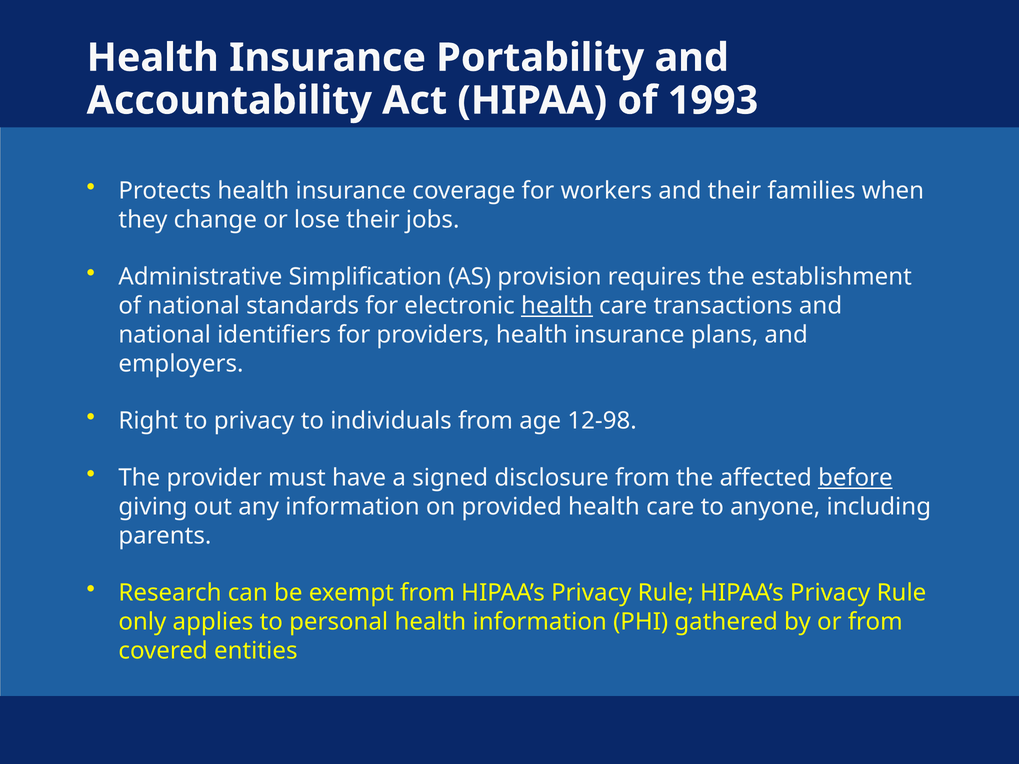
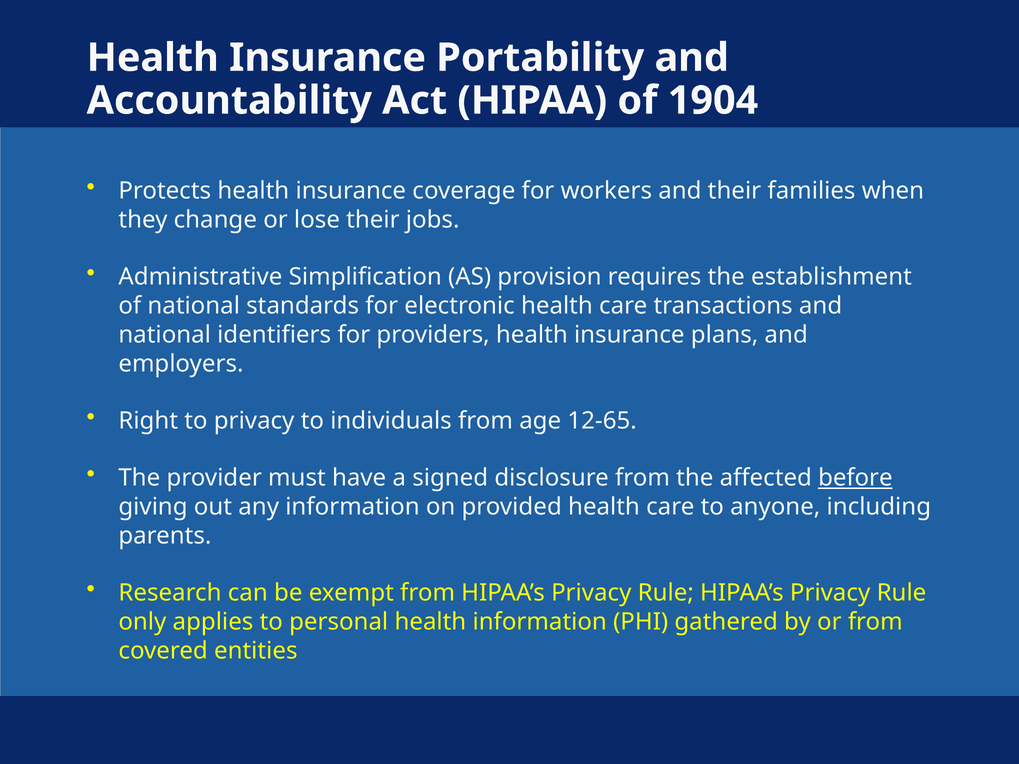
1993: 1993 -> 1904 (713, 101)
health underline: present -> none (557, 306)
12-98: 12-98 -> 12-65 (602, 421)
